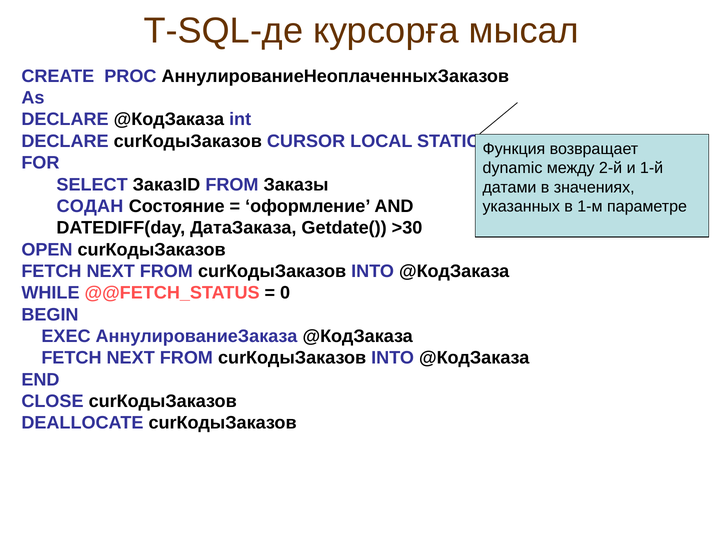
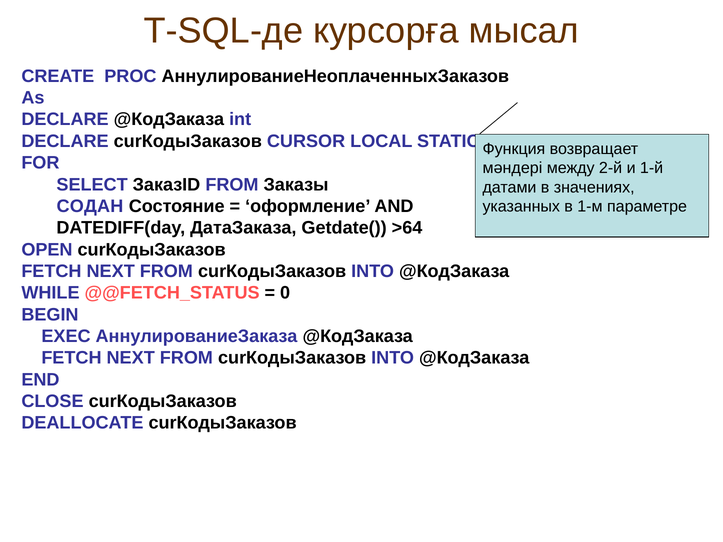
dynamic: dynamic -> мәндері (512, 168)
>30: >30 -> >64 (407, 228)
